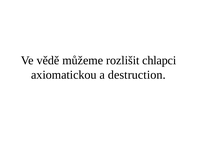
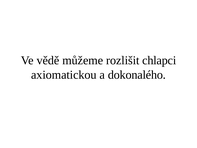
destruction: destruction -> dokonalého (137, 75)
